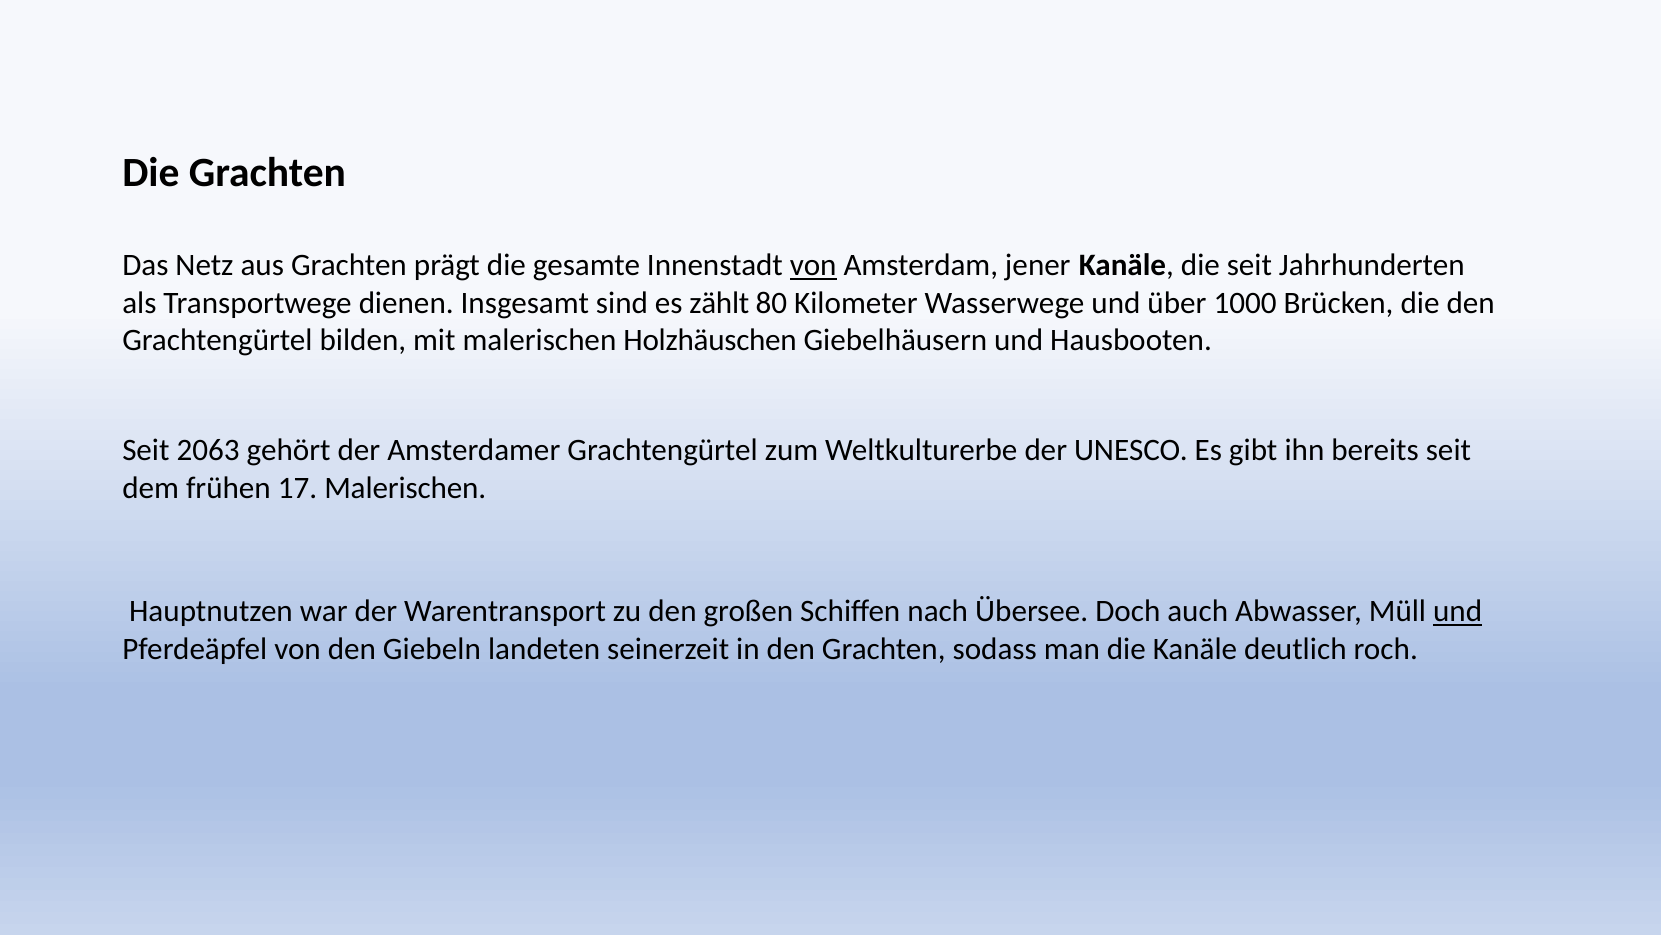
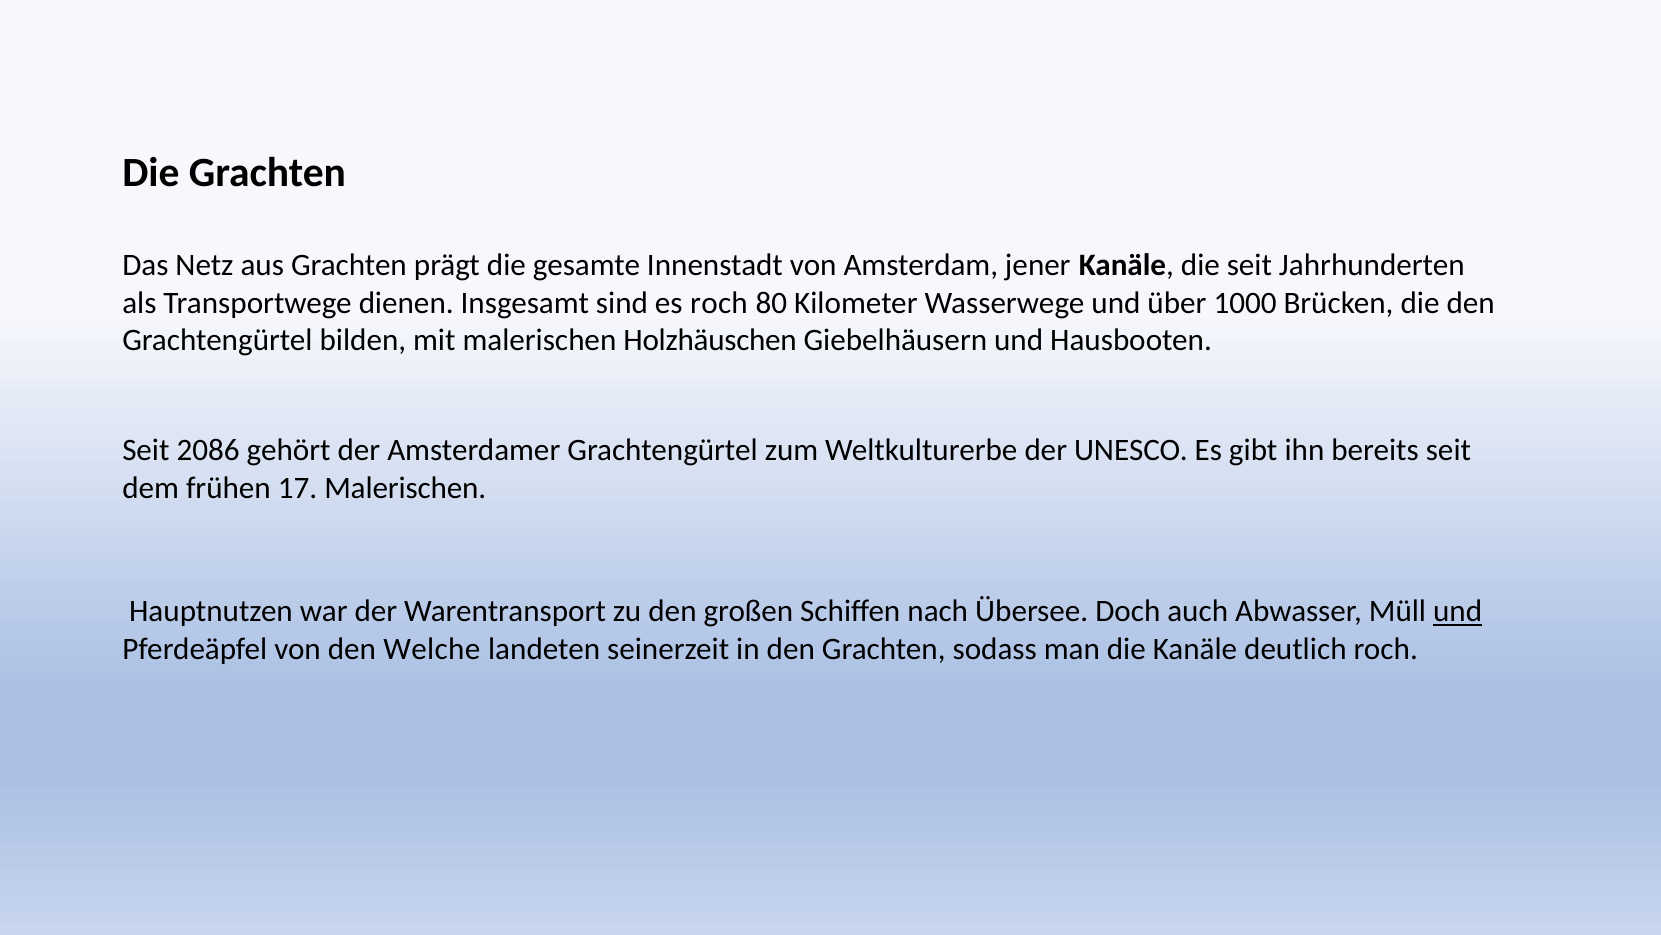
von underline: present -> none (813, 265)
es zählt: zählt -> roch (719, 303)
2063: 2063 -> 2086 (208, 450)
Giebeln: Giebeln -> Welche (432, 648)
